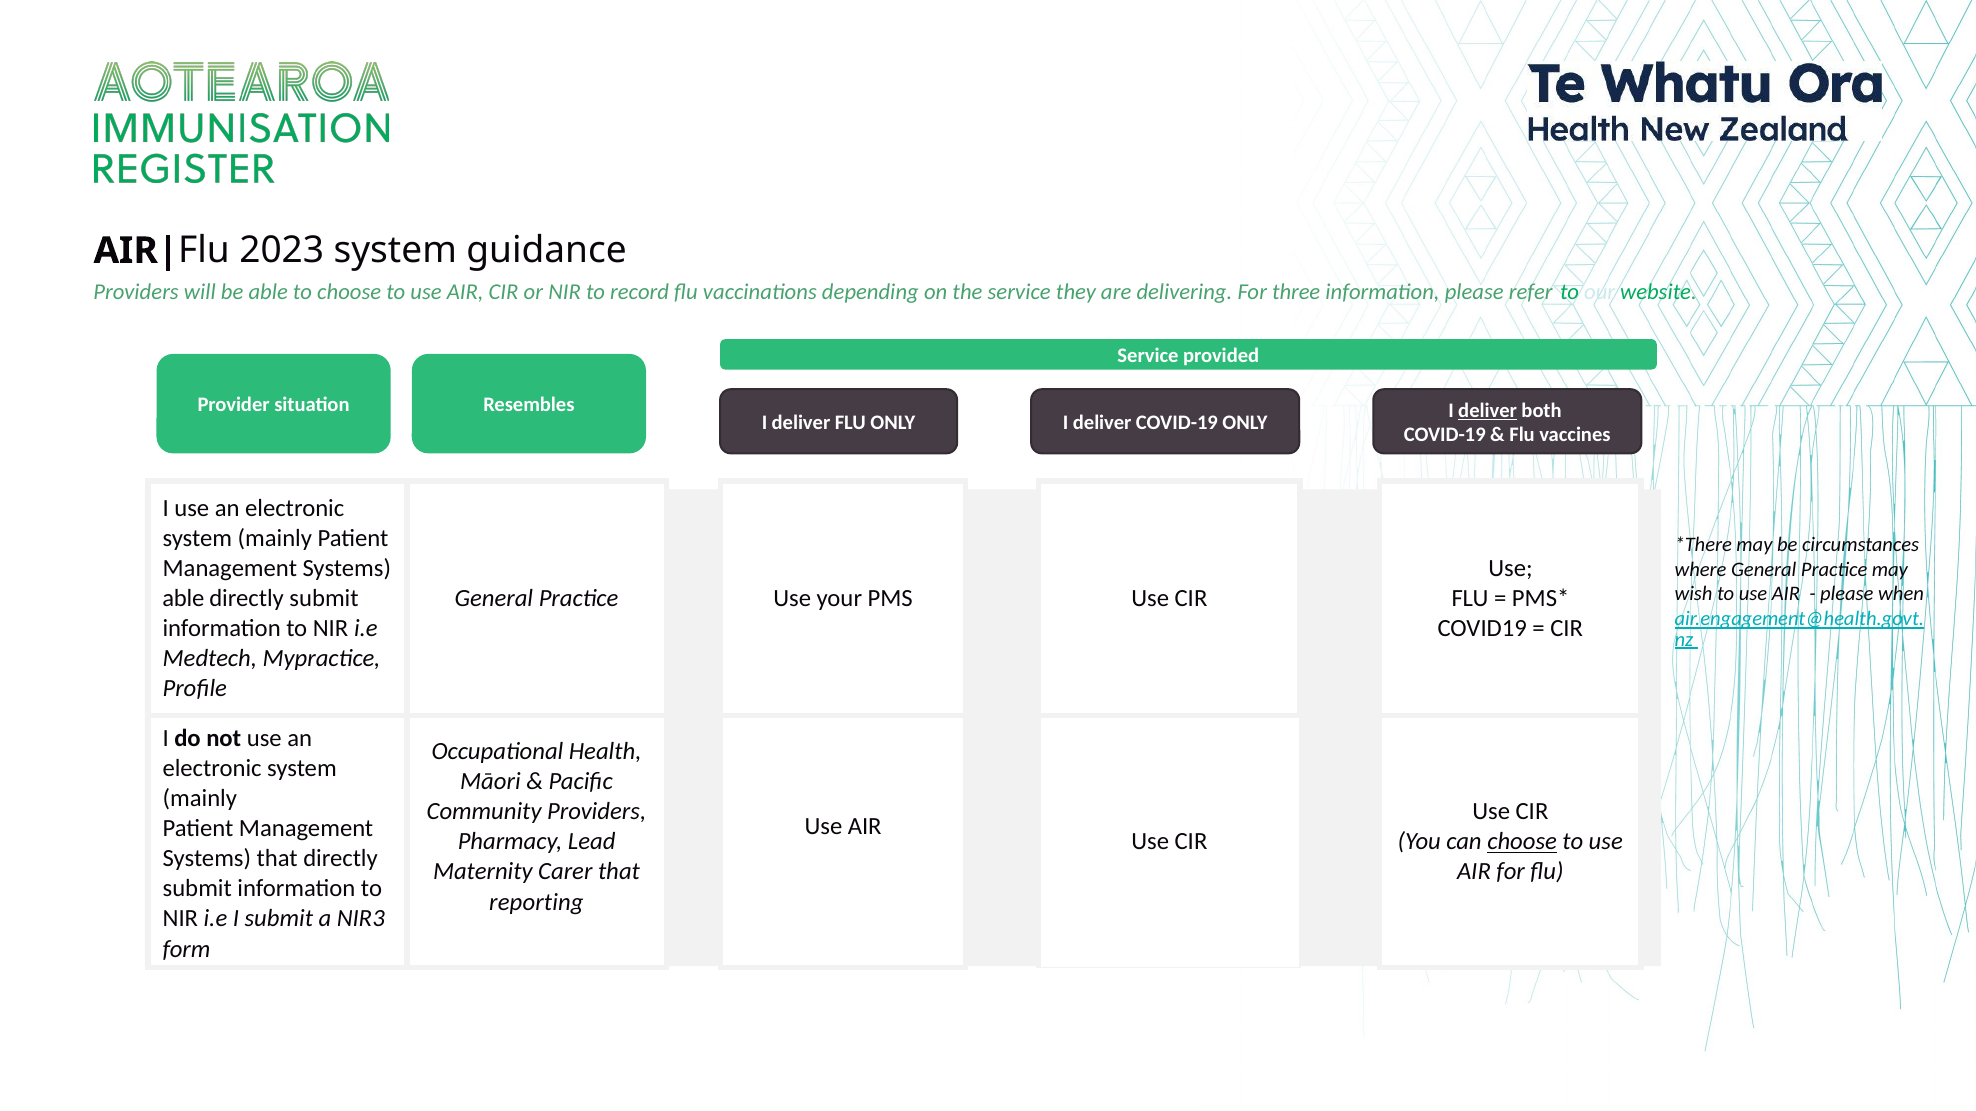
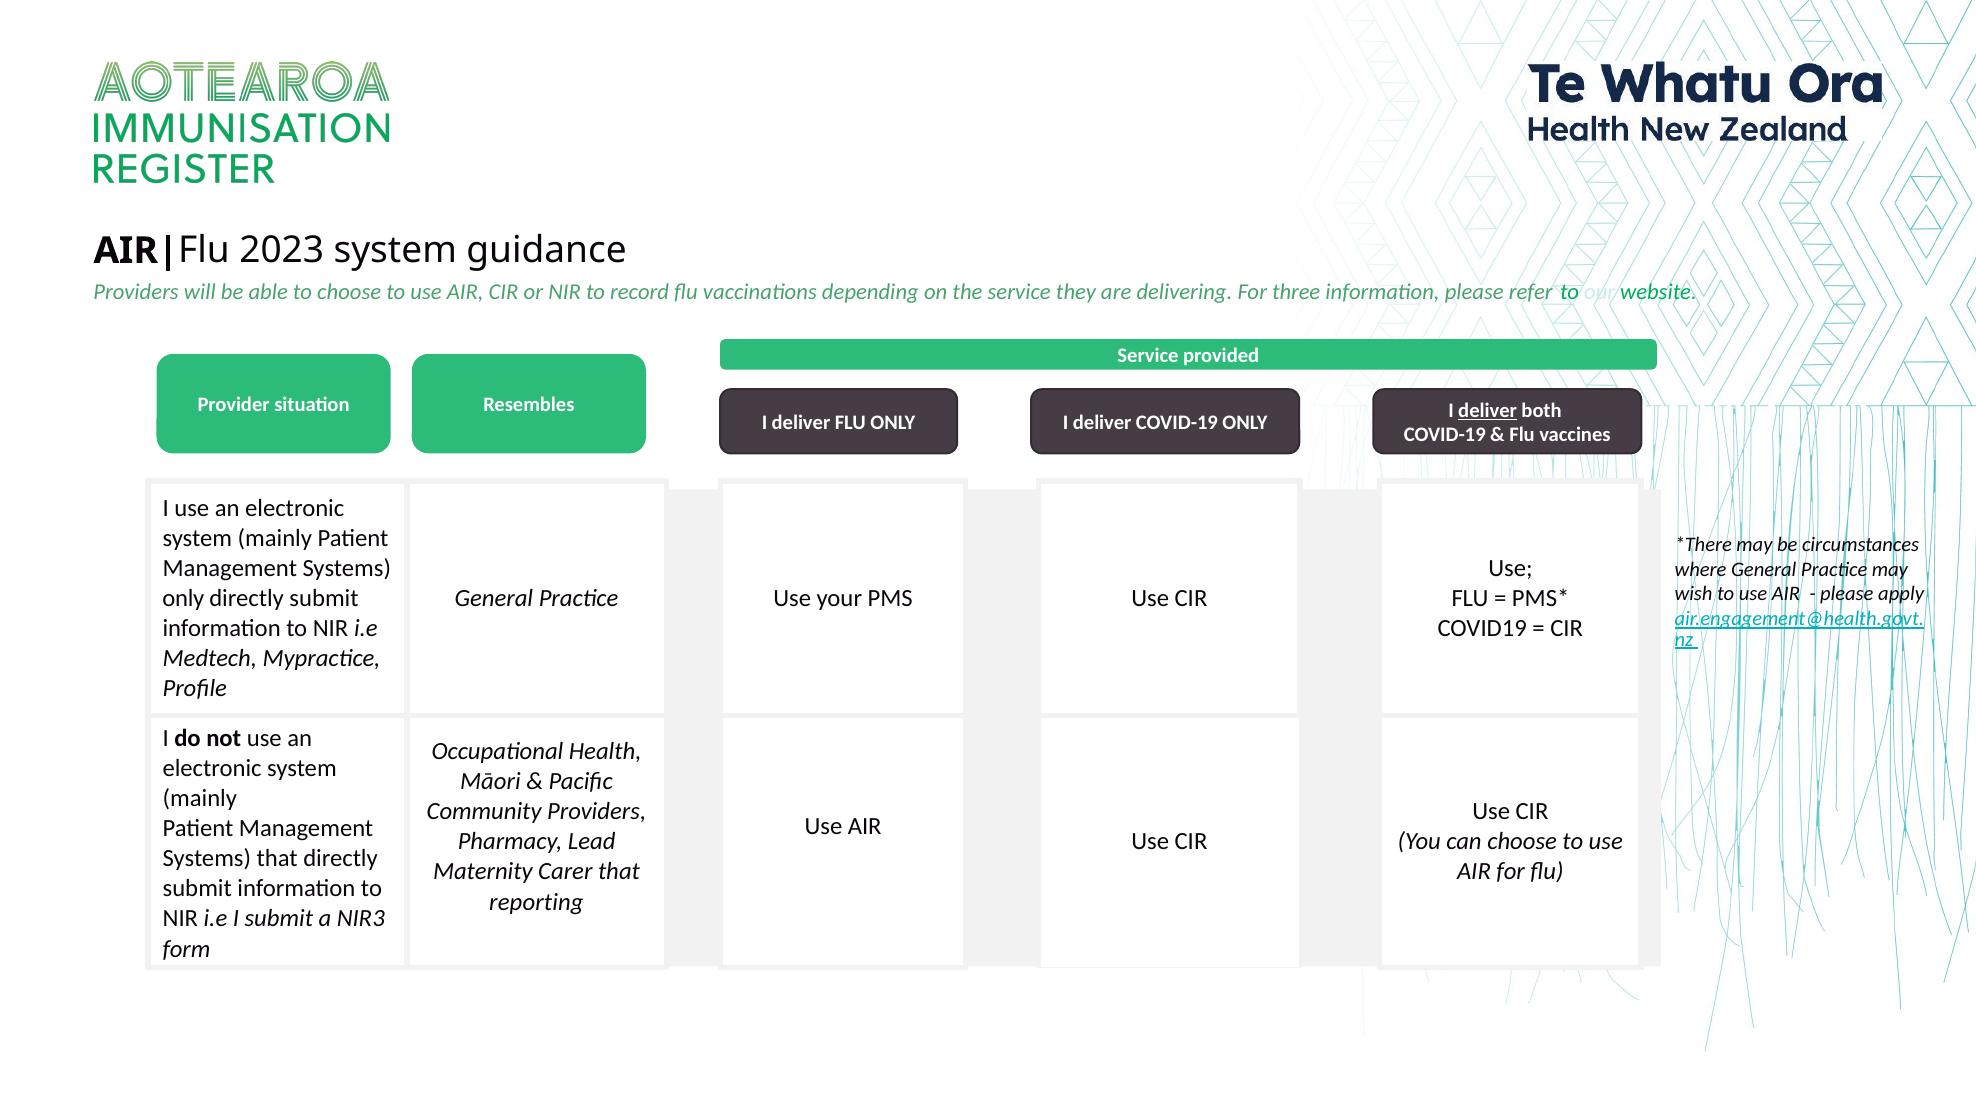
when: when -> apply (1901, 594)
able: able -> only (183, 599)
choose underline: present -> none (1522, 842)
